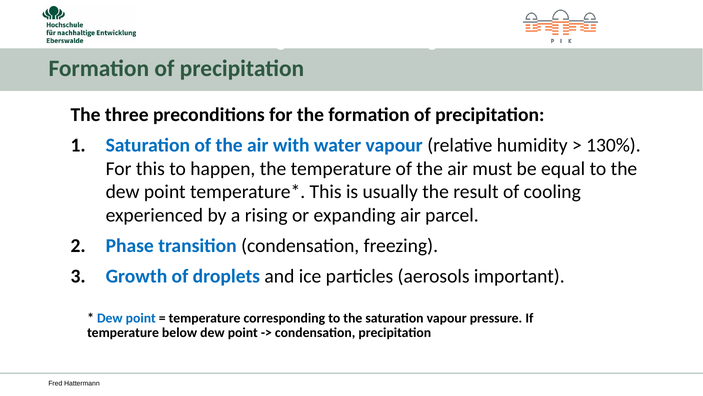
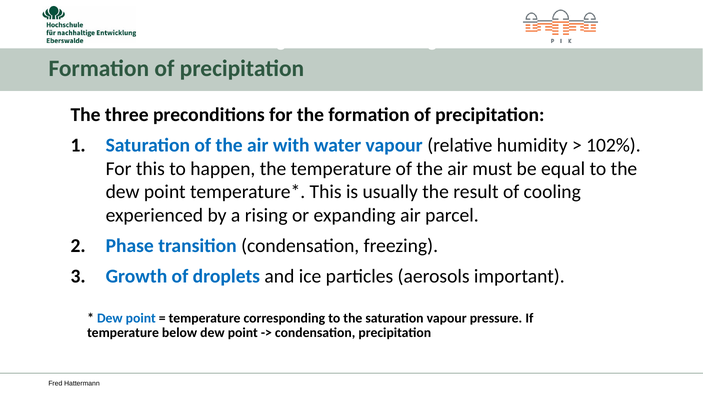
130%: 130% -> 102% (613, 145)
